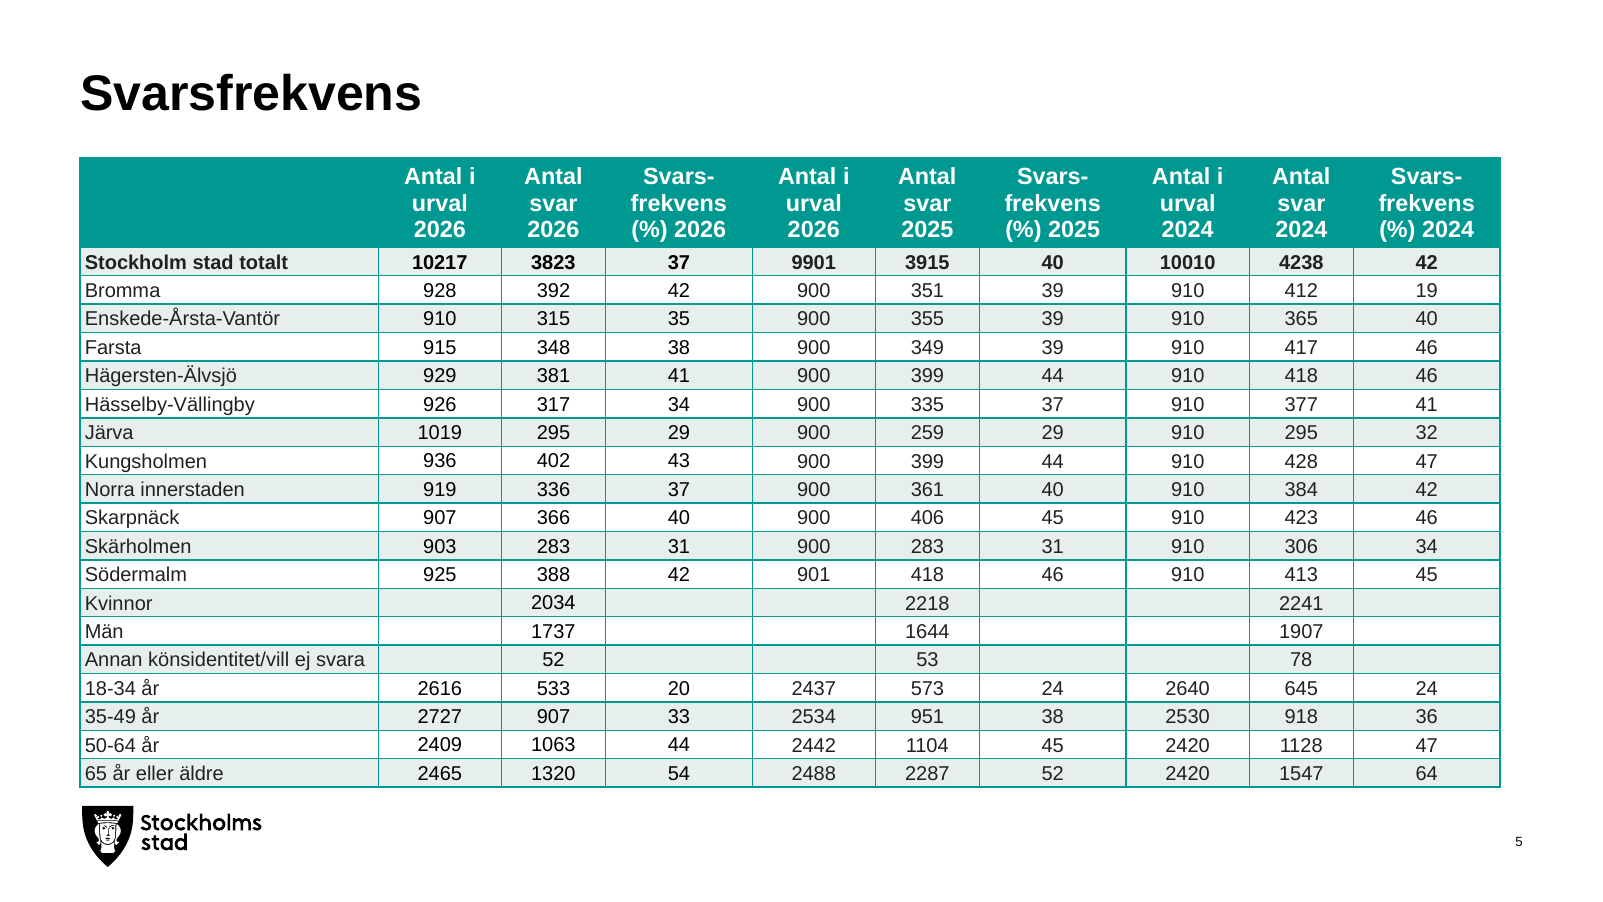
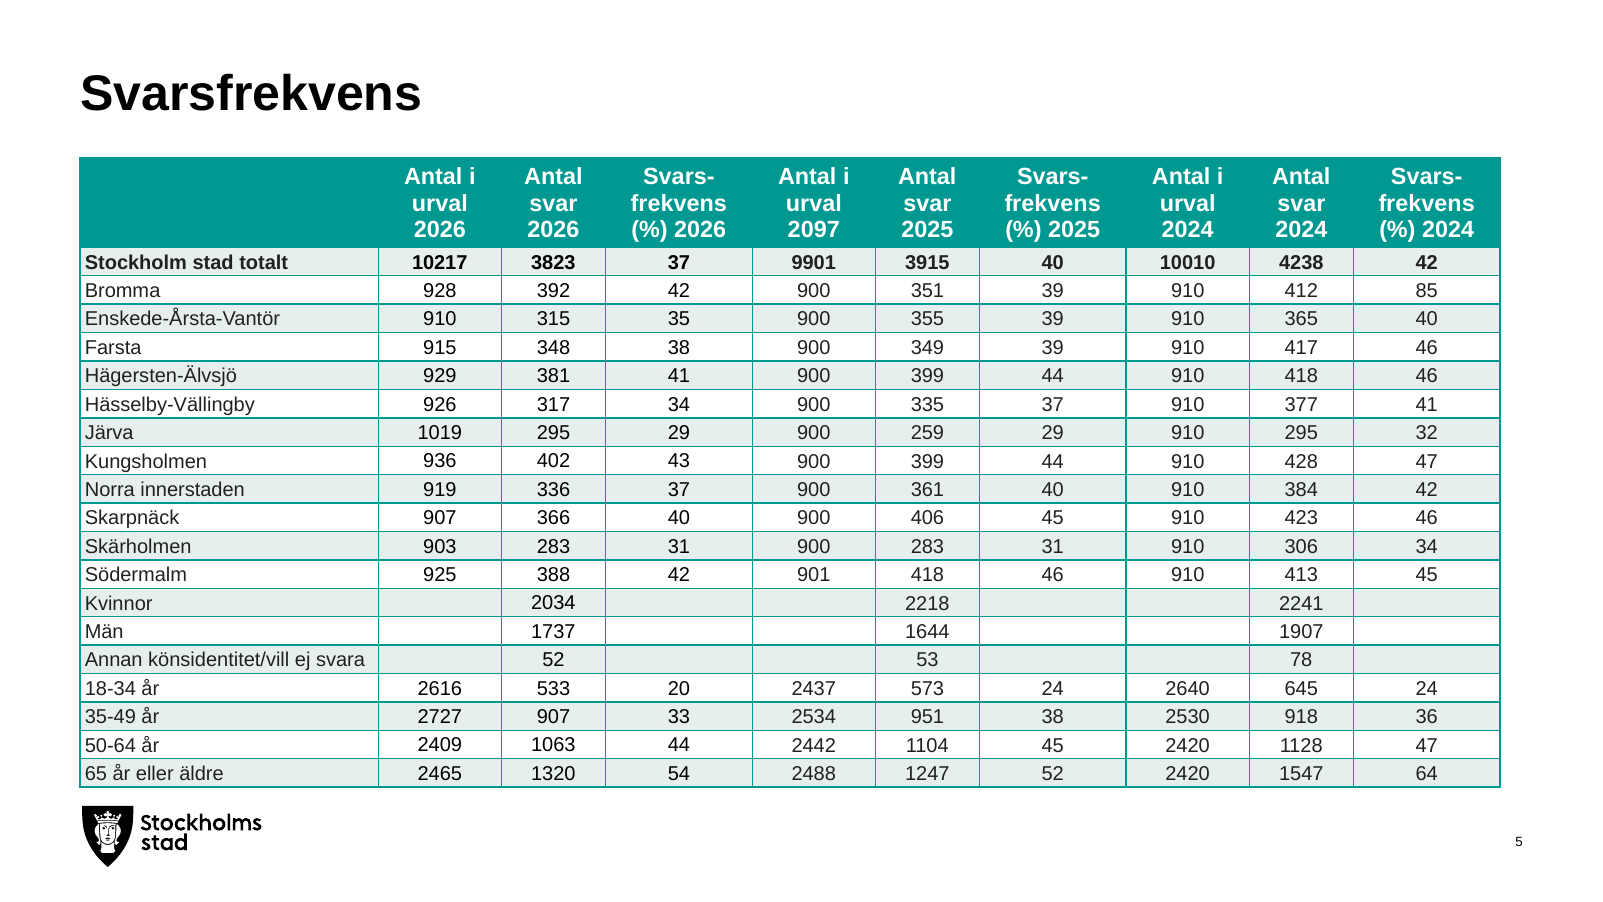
2026: 2026 -> 2097 (814, 230)
19: 19 -> 85 (1427, 291)
2287: 2287 -> 1247 (927, 774)
